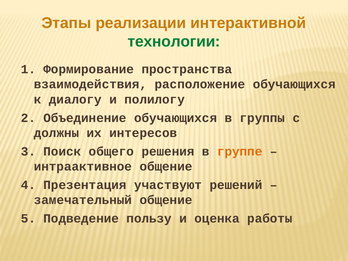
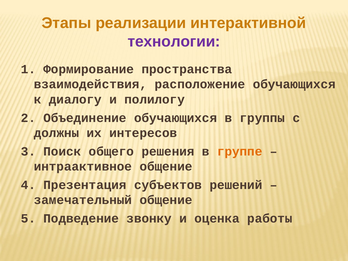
технологии colour: green -> purple (174, 42)
участвуют: участвуют -> субъектов (168, 185)
пользу: пользу -> звонку (149, 218)
